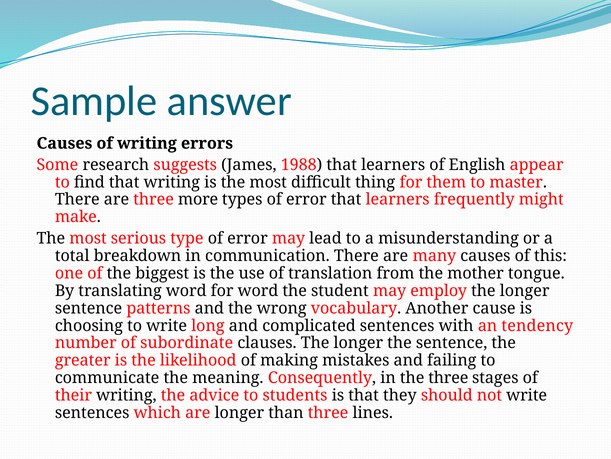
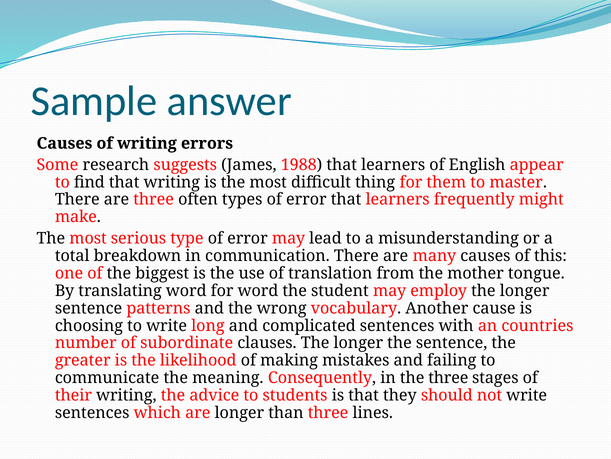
more: more -> often (198, 199)
tendency: tendency -> countries (537, 325)
